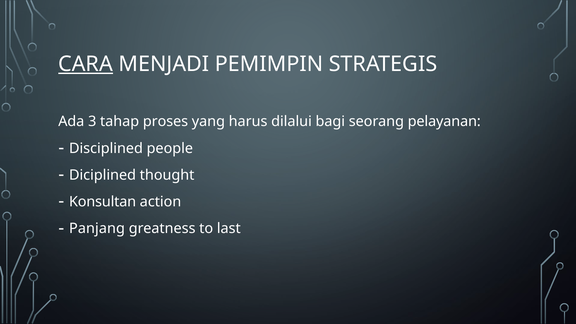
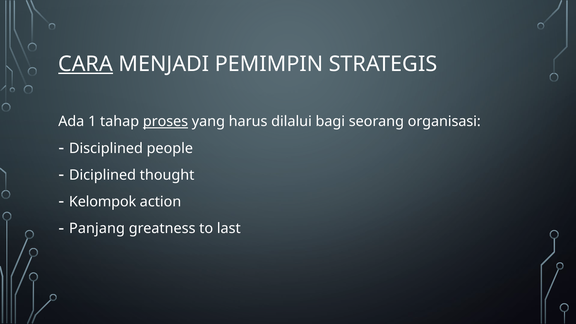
3: 3 -> 1 (92, 122)
proses underline: none -> present (165, 122)
pelayanan: pelayanan -> organisasi (444, 122)
Konsultan: Konsultan -> Kelompok (103, 202)
